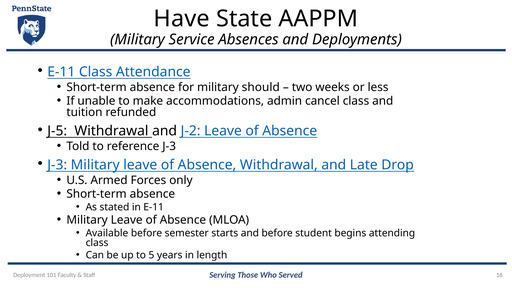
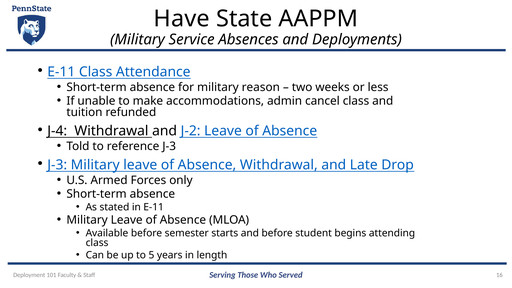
should: should -> reason (261, 87)
J-5: J-5 -> J-4 (57, 131)
